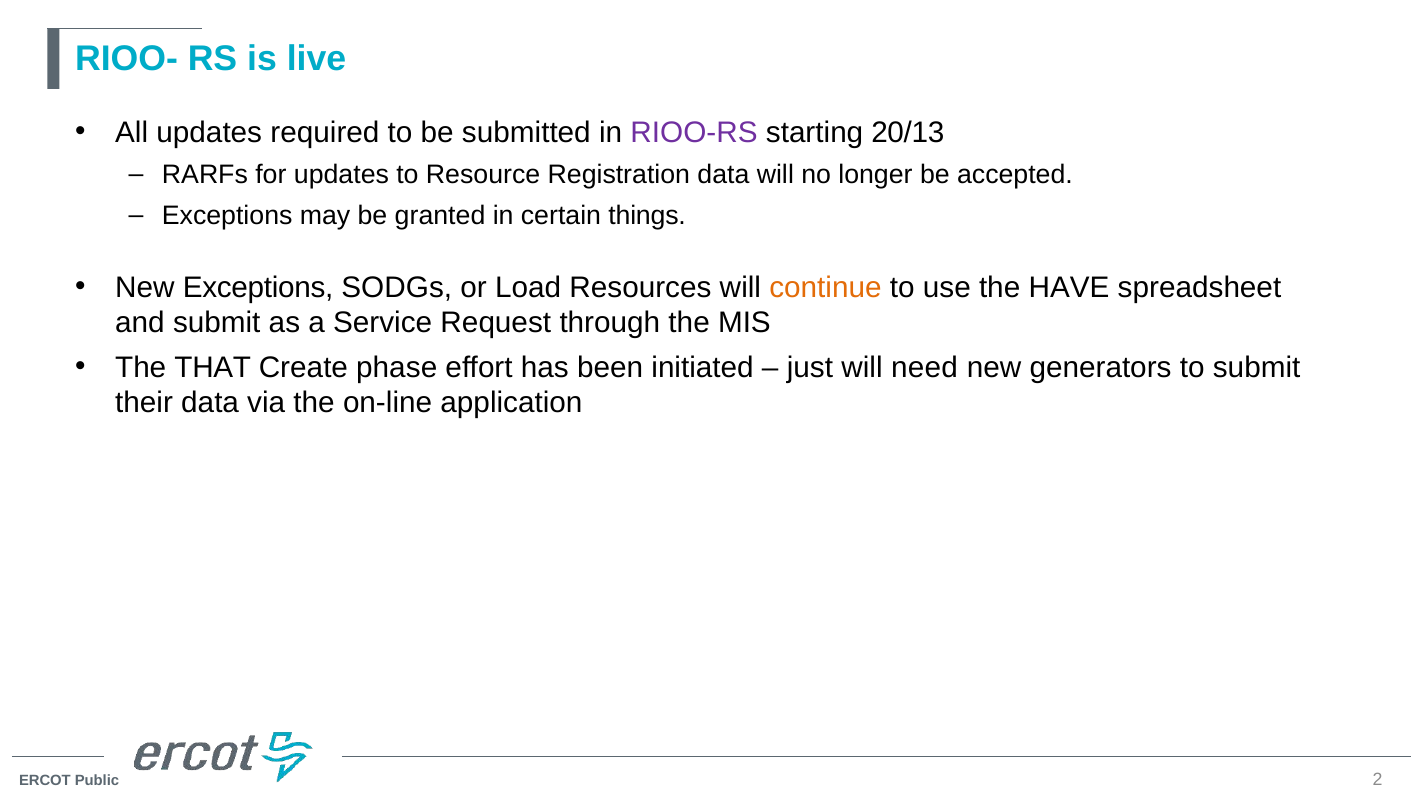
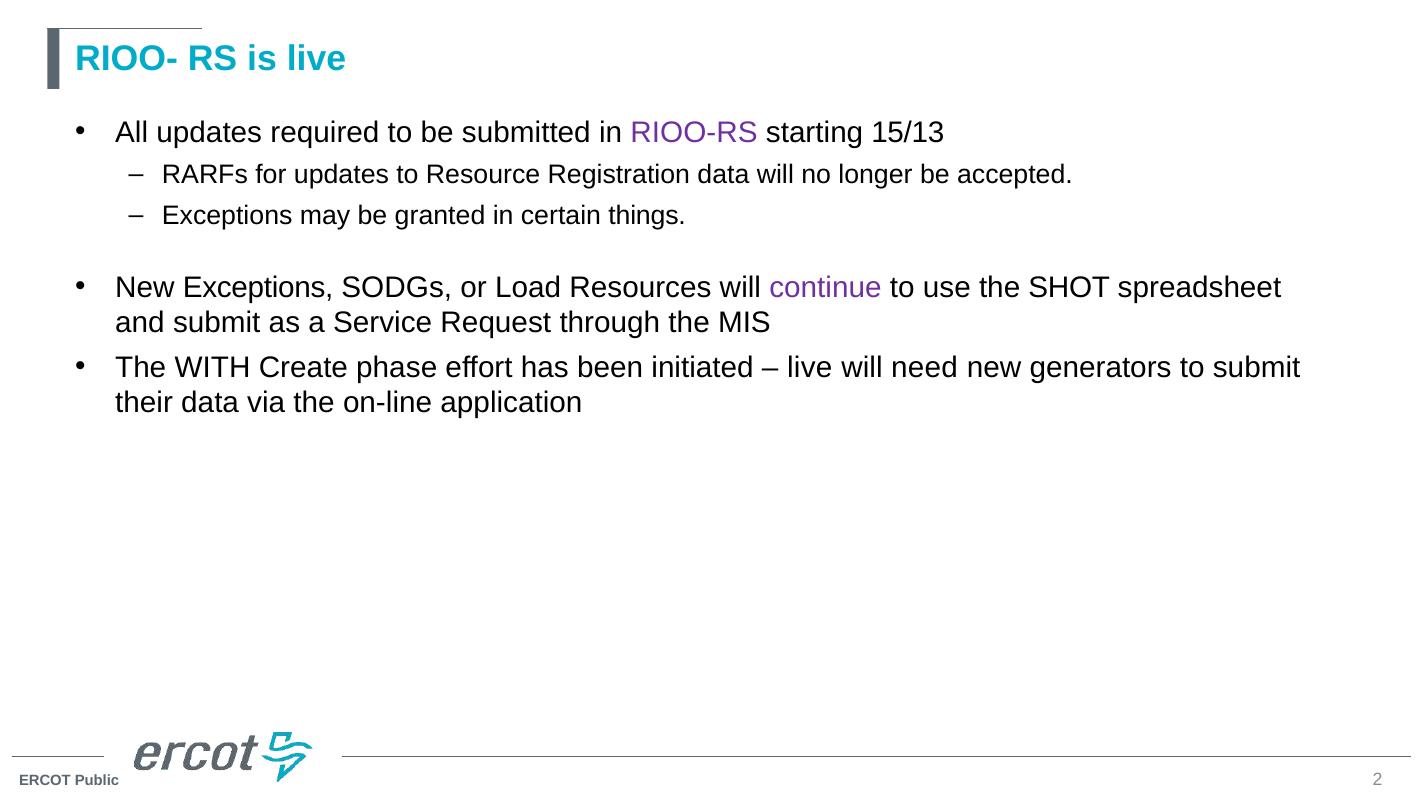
20/13: 20/13 -> 15/13 (908, 132)
continue colour: orange -> purple (825, 288)
HAVE: HAVE -> SHOT (1069, 288)
THAT: THAT -> WITH (213, 368)
just: just -> live (810, 368)
